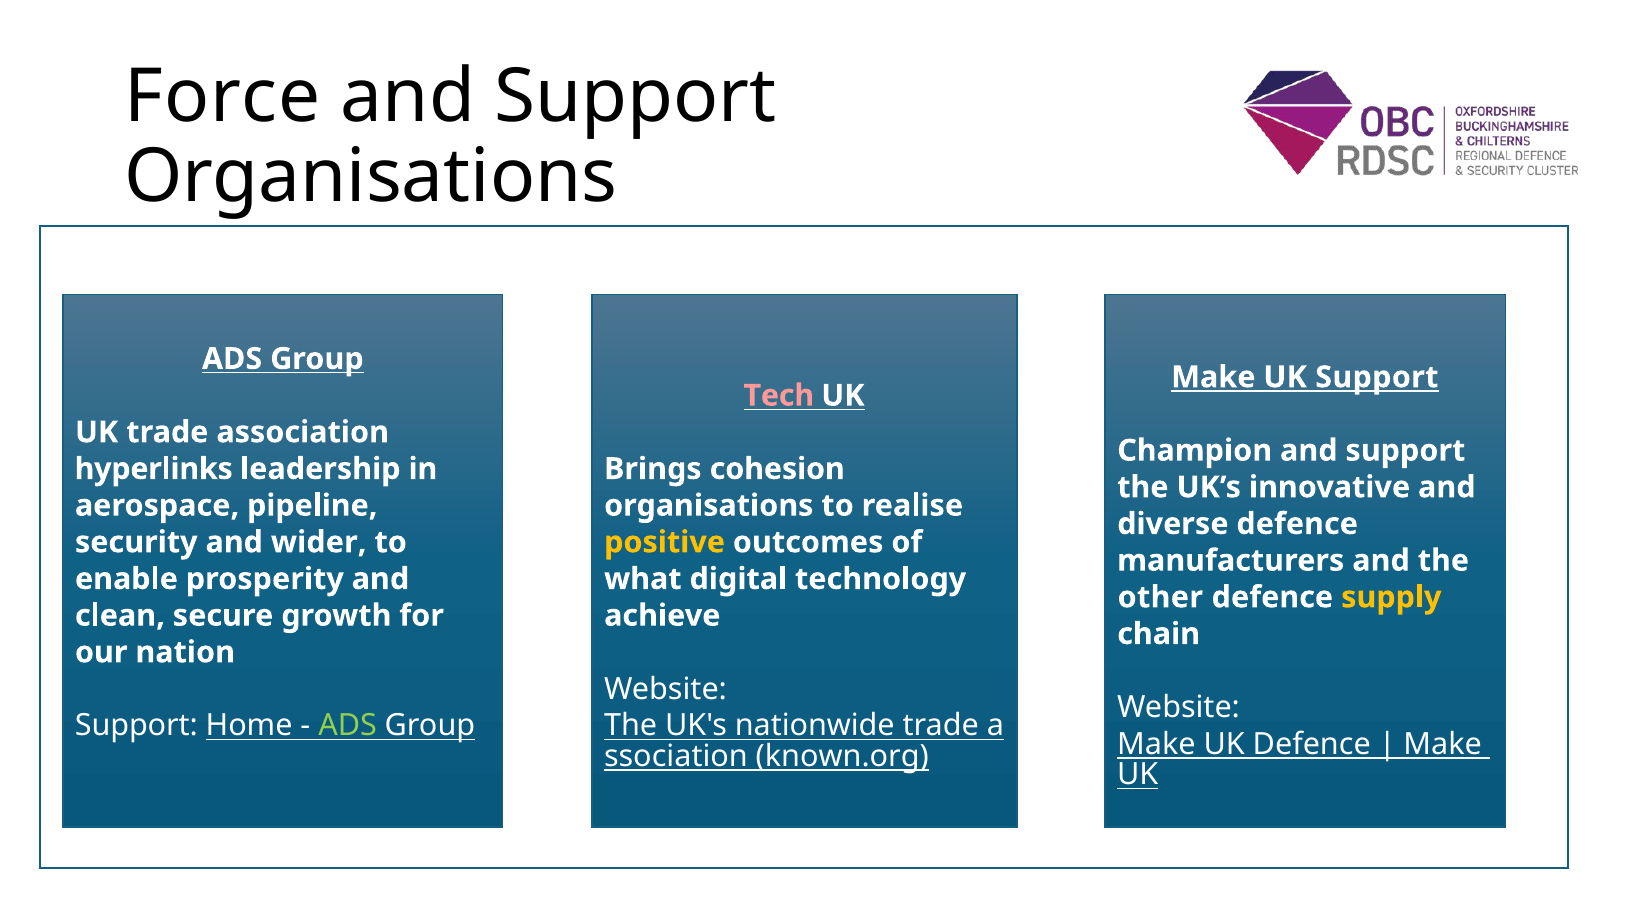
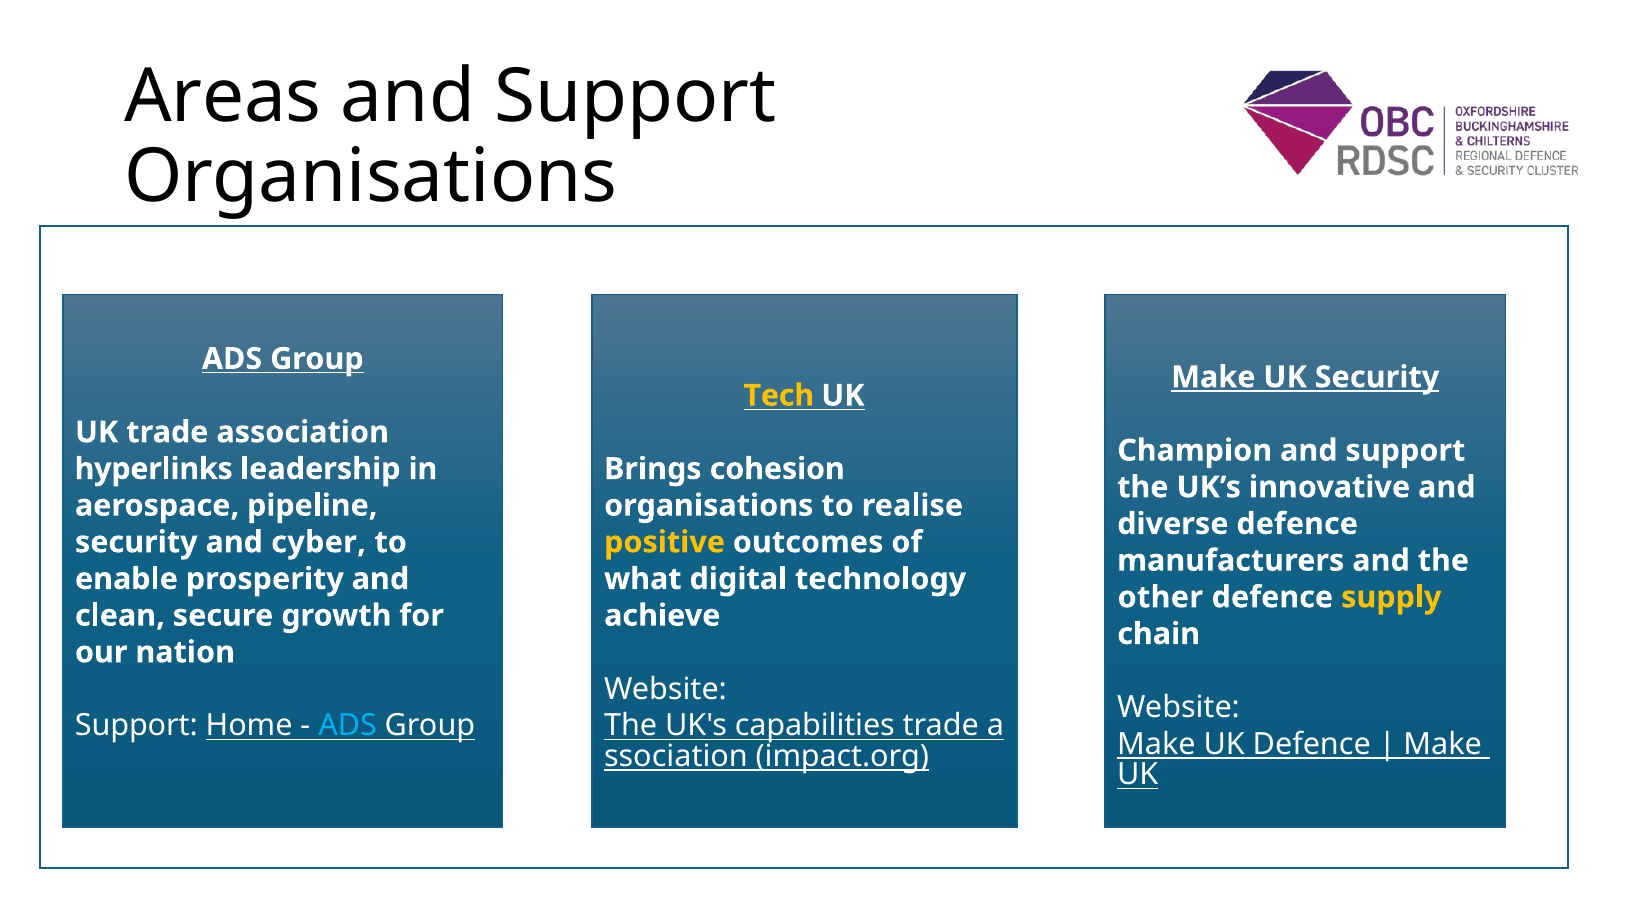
Force: Force -> Areas (223, 97)
UK Support: Support -> Security (1377, 377)
Tech colour: pink -> yellow (779, 396)
wider: wider -> cyber (319, 543)
ADS colour: light green -> light blue (348, 726)
nationwide: nationwide -> capabilities (815, 726)
known.org: known.org -> impact.org (842, 757)
